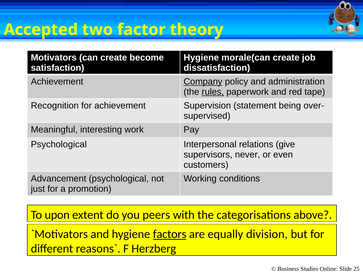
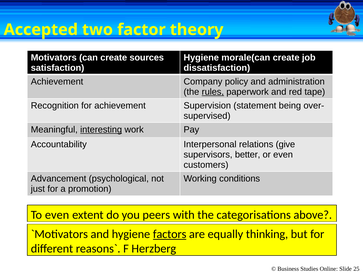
become: become -> sources (147, 57)
Company underline: present -> none (203, 81)
interesting underline: none -> present (101, 129)
Psychological: Psychological -> Accountability (59, 144)
never: never -> better (248, 154)
To upon: upon -> even (57, 214)
division: division -> thinking (267, 233)
